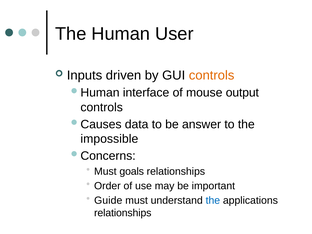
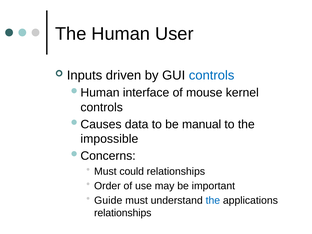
controls colour: orange -> blue (212, 75)
output: output -> kernel (242, 93)
answer: answer -> manual (202, 124)
goals: goals -> could (132, 171)
